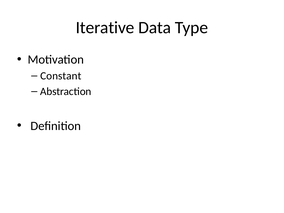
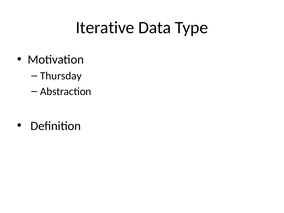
Constant: Constant -> Thursday (61, 76)
